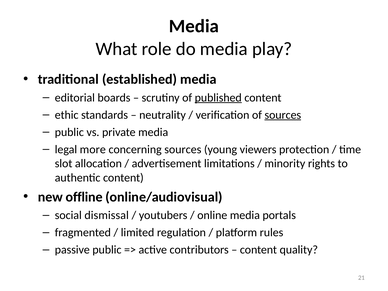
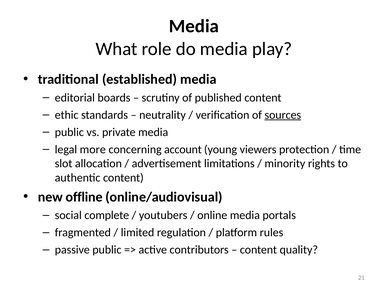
published underline: present -> none (218, 98)
concerning sources: sources -> account (183, 149)
dismissal: dismissal -> complete (107, 215)
